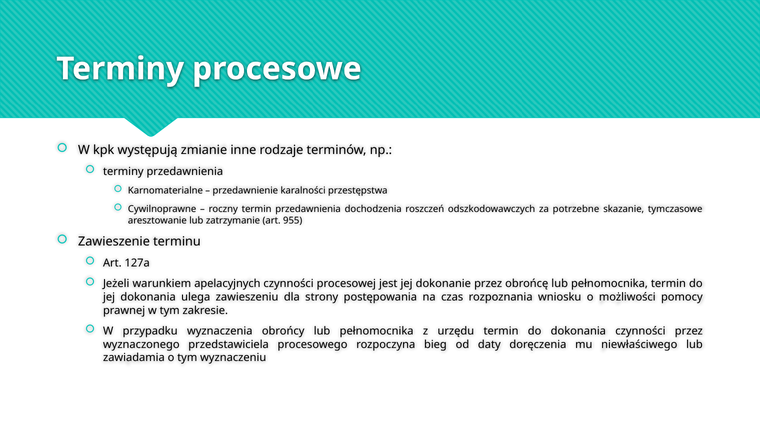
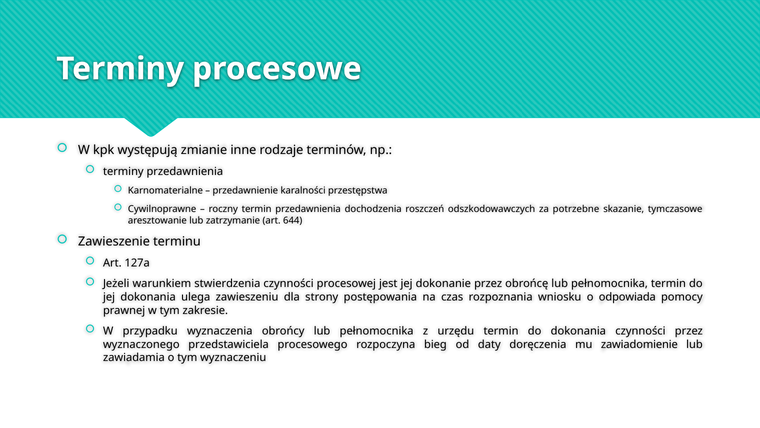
955: 955 -> 644 (293, 220)
apelacyjnych: apelacyjnych -> stwierdzenia (227, 283)
możliwości: możliwości -> odpowiada (627, 297)
niewłaściwego: niewłaściwego -> zawiadomienie (639, 344)
